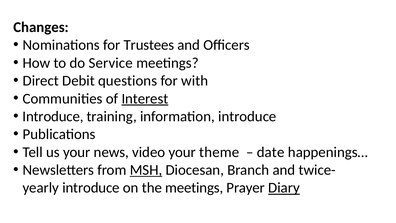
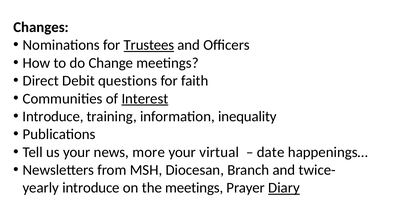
Trustees underline: none -> present (149, 45)
Service: Service -> Change (111, 63)
with: with -> faith (195, 81)
information introduce: introduce -> inequality (247, 116)
video: video -> more (149, 152)
theme: theme -> virtual (219, 152)
MSH underline: present -> none (146, 170)
